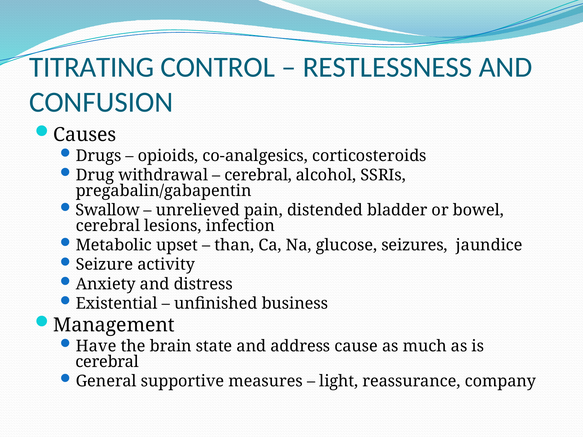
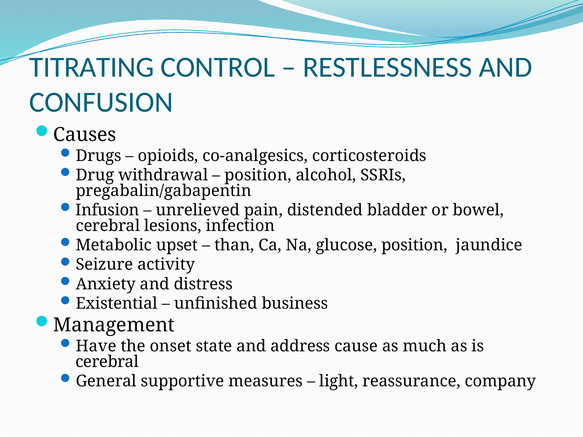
cerebral: cerebral -> position (258, 175)
Swallow: Swallow -> Infusion (108, 210)
glucose seizures: seizures -> position (414, 245)
brain: brain -> onset (171, 346)
